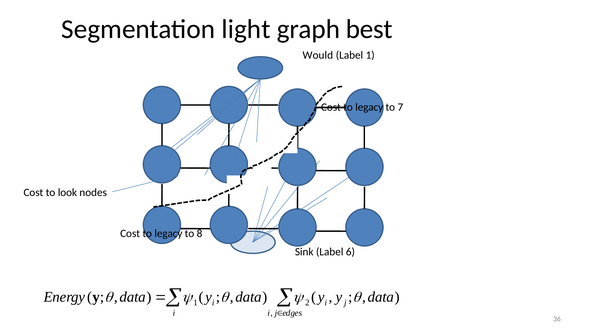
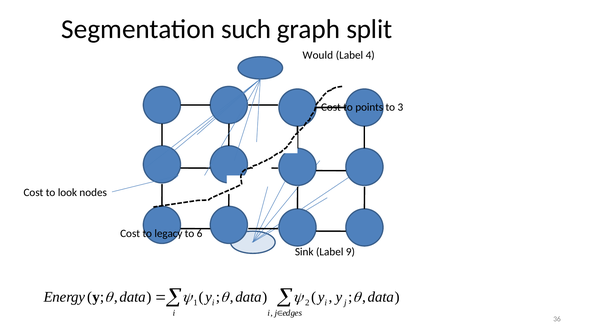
light: light -> such (246, 29)
best: best -> split (369, 29)
Label 1: 1 -> 4 (370, 55)
legacy: legacy -> points (369, 107)
7: 7 -> 3 (400, 107)
8: 8 -> 6 (200, 234)
6: 6 -> 9 (350, 252)
